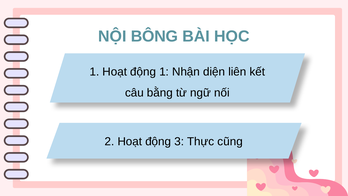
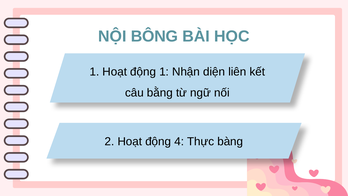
3: 3 -> 4 (179, 141)
cũng: cũng -> bàng (230, 141)
